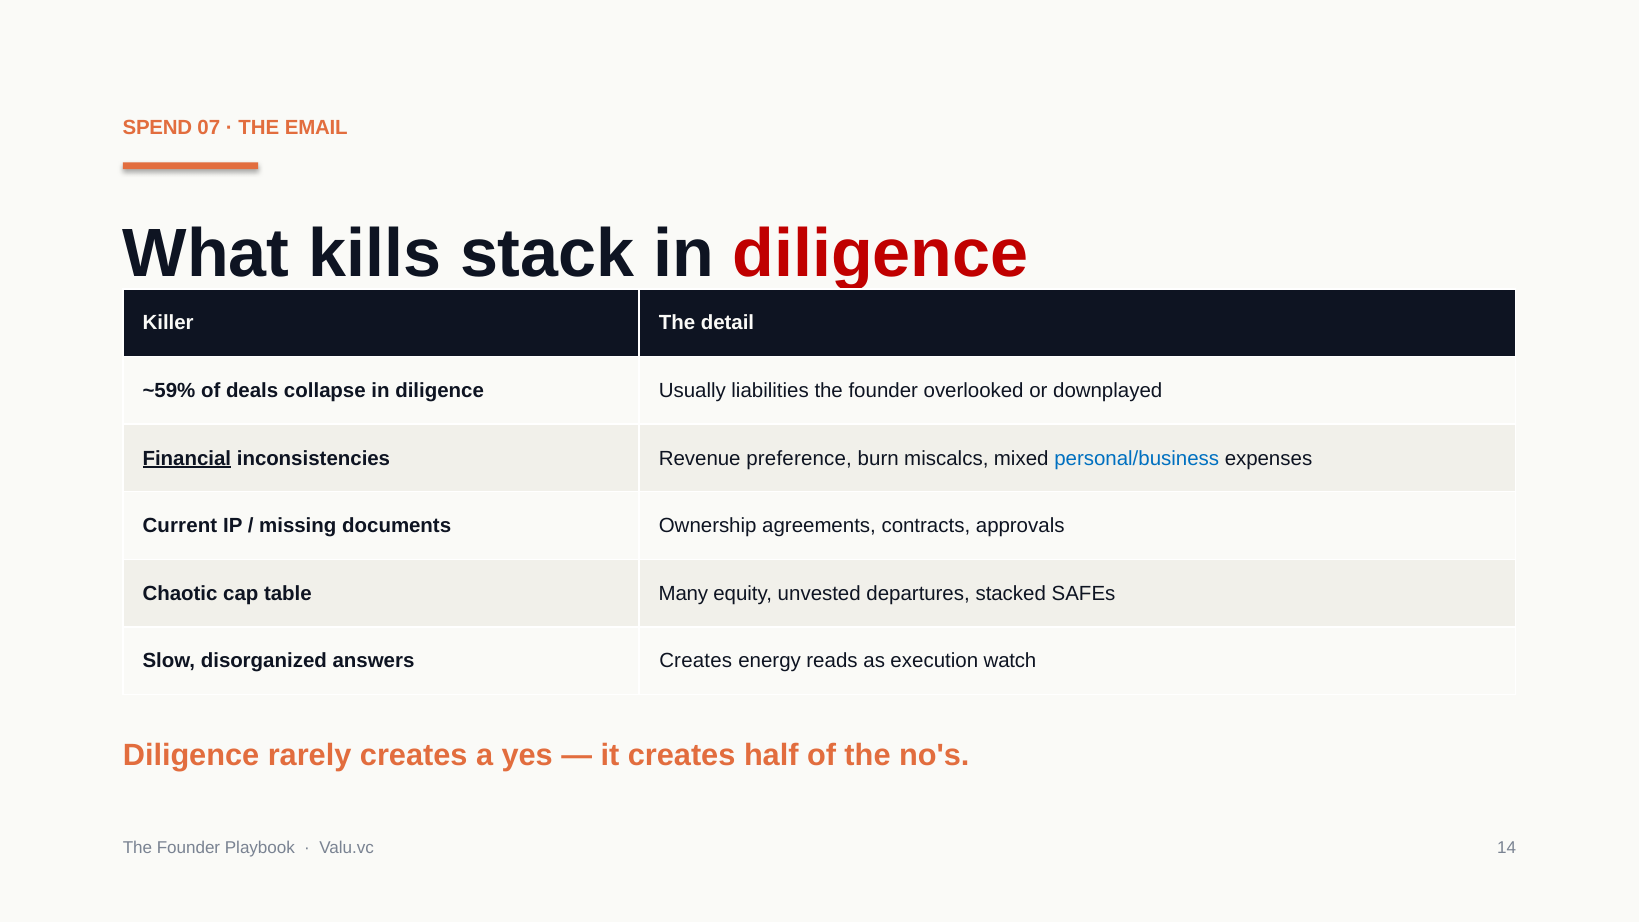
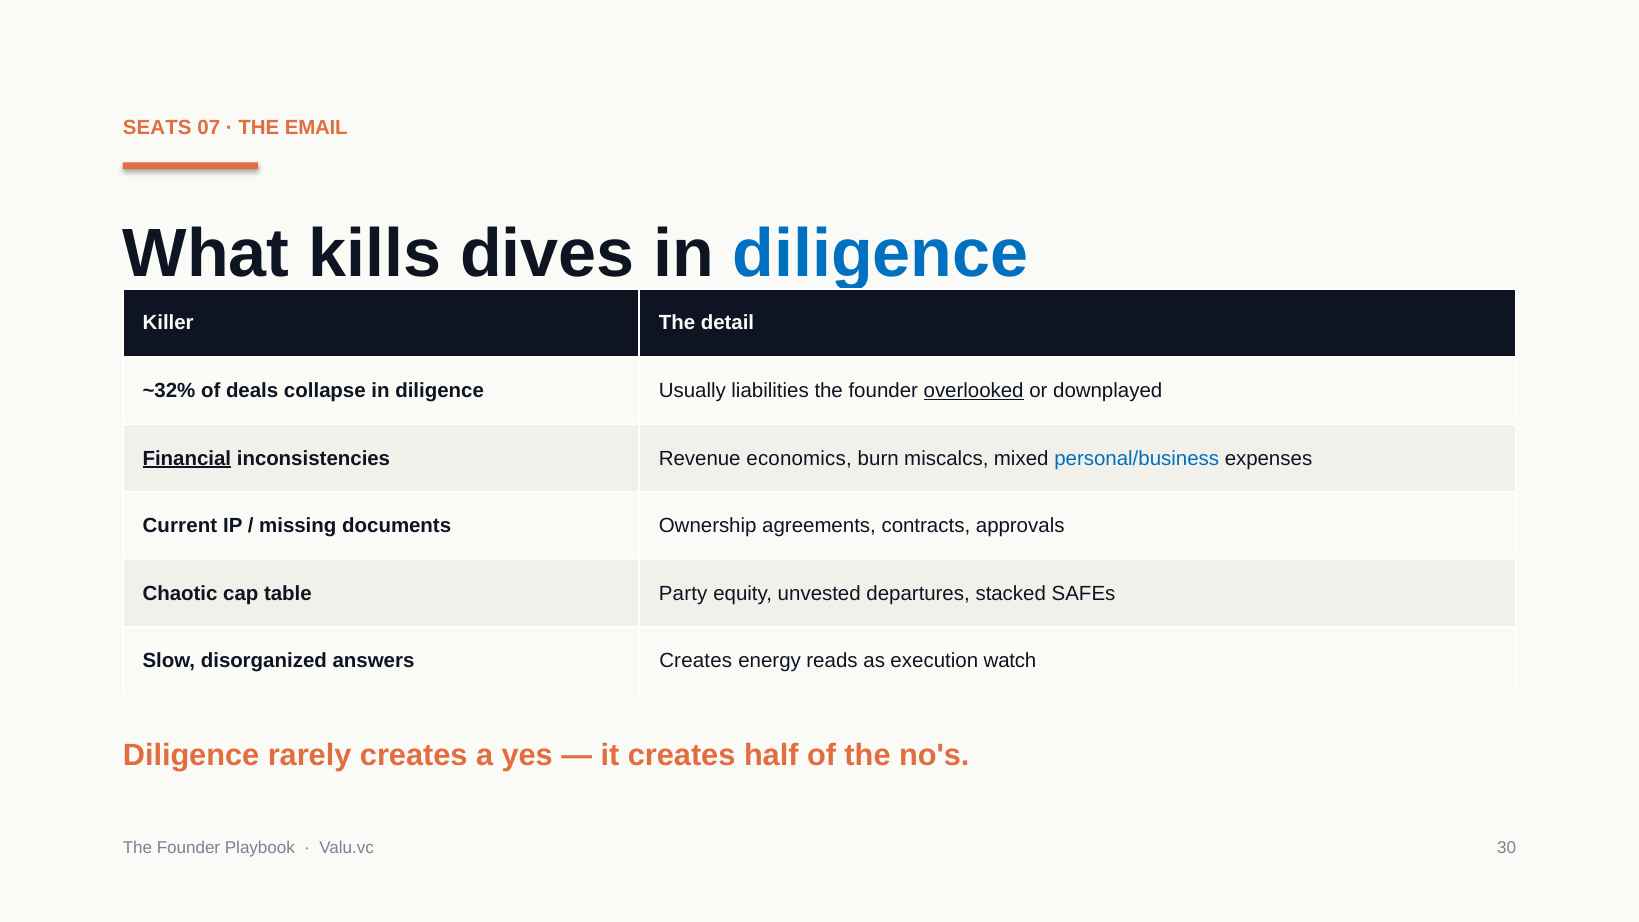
SPEND: SPEND -> SEATS (157, 128)
stack: stack -> dives (547, 254)
diligence colour: red -> blue (881, 254)
~59%: ~59% -> ~32% (169, 391)
overlooked underline: none -> present (974, 391)
preference: preference -> economics (799, 458)
Many: Many -> Party (683, 594)
14: 14 -> 30 (1507, 848)
